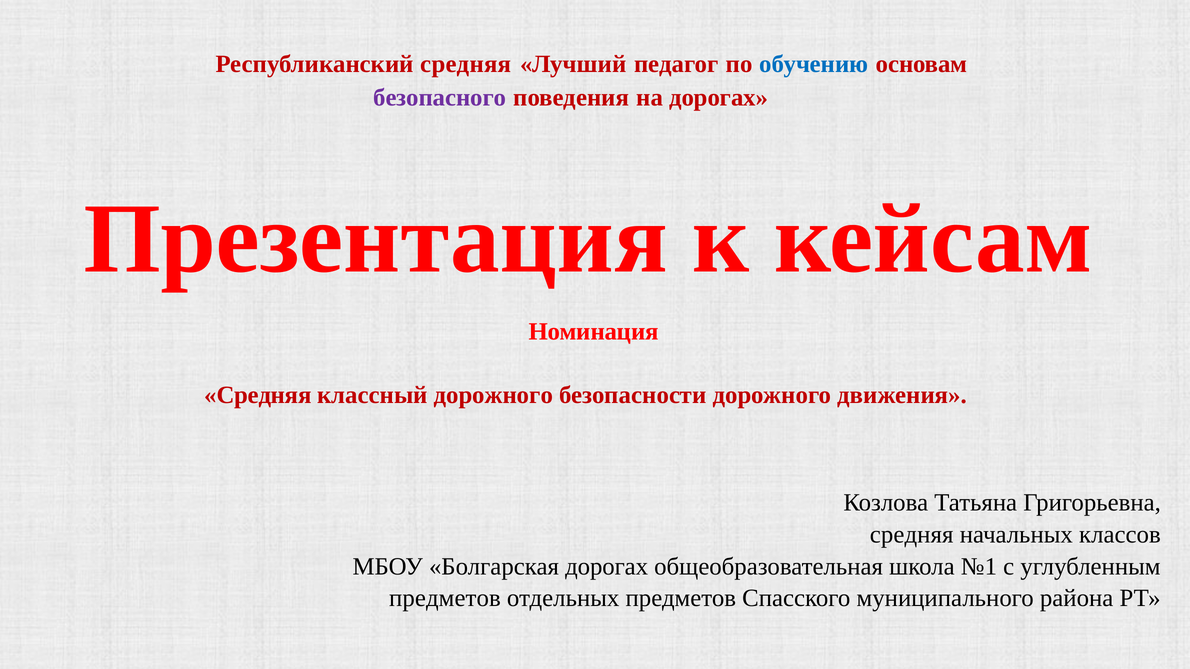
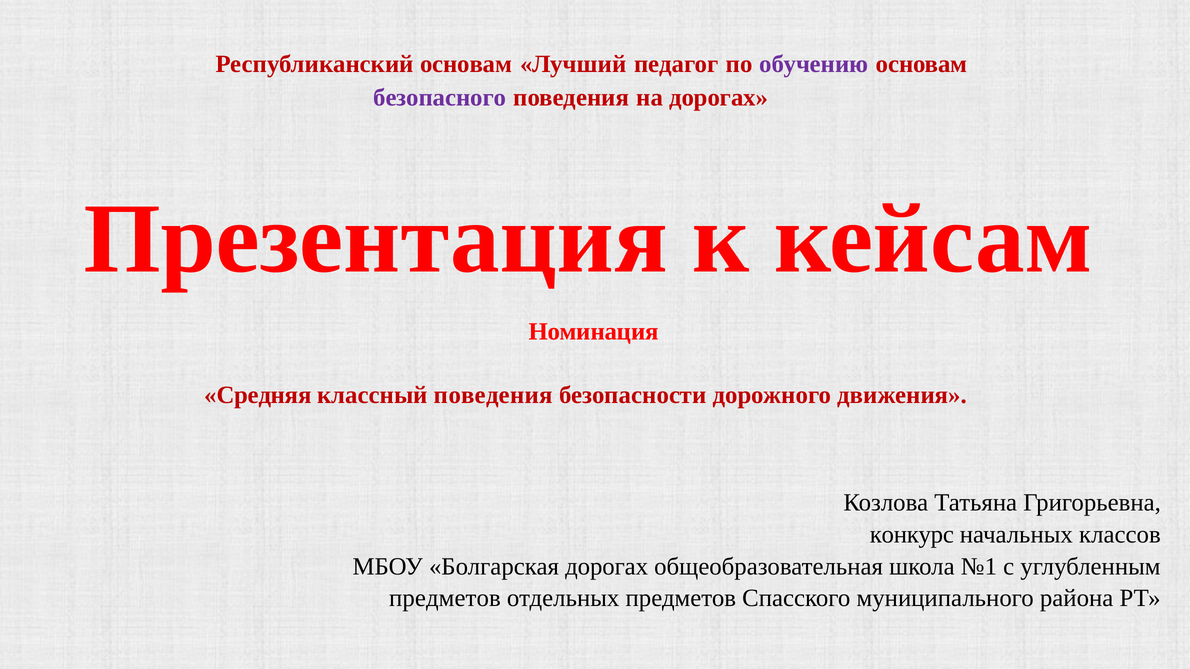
Республиканский средняя: средняя -> основам (466, 64)
обучению colour: blue -> purple (814, 64)
классный дорожного: дорожного -> поведения (493, 395)
средняя: средняя -> конкурс (912, 535)
